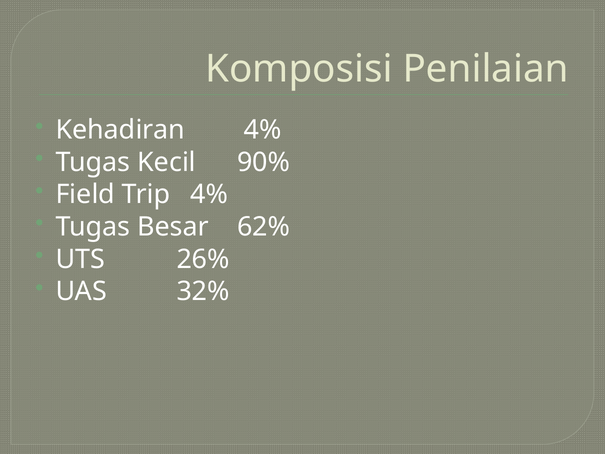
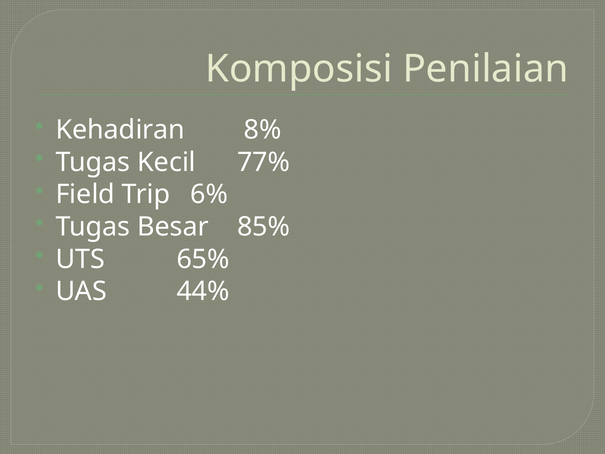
Kehadiran 4%: 4% -> 8% (263, 130)
90%: 90% -> 77% (264, 162)
Trip 4%: 4% -> 6% (209, 194)
62%: 62% -> 85% (264, 227)
26%: 26% -> 65% (203, 259)
32%: 32% -> 44% (203, 291)
